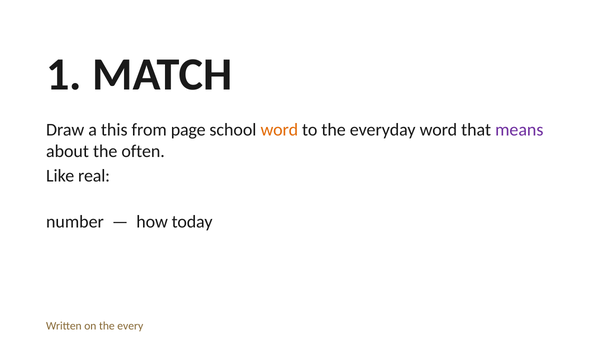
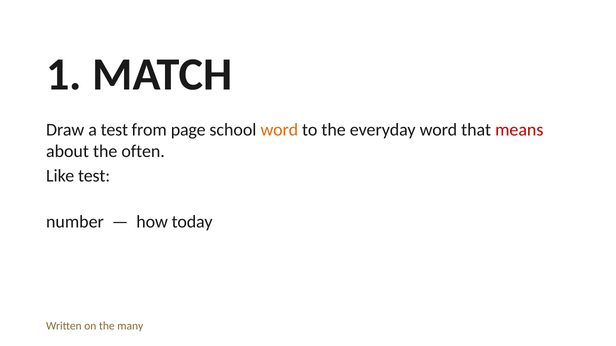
a this: this -> test (114, 130)
means colour: purple -> red (519, 130)
Like real: real -> test (94, 176)
every: every -> many (130, 326)
